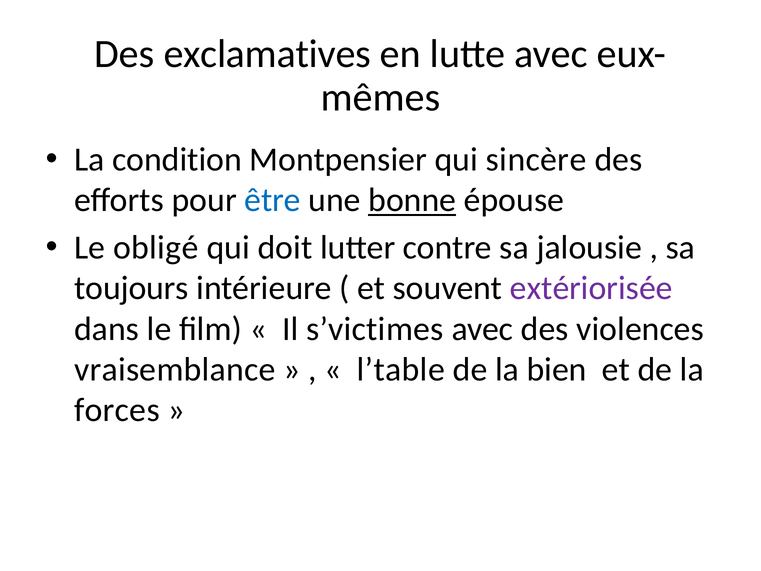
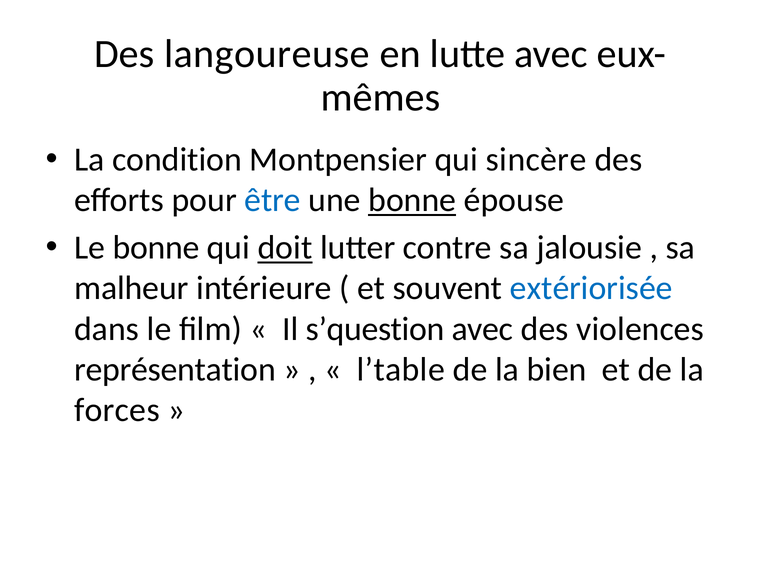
exclamatives: exclamatives -> langoureuse (267, 54)
Le obligé: obligé -> bonne (156, 248)
doit underline: none -> present (285, 248)
toujours: toujours -> malheur (131, 288)
extériorisée colour: purple -> blue (591, 288)
s’victimes: s’victimes -> s’question (375, 329)
vraisemblance: vraisemblance -> représentation (175, 369)
